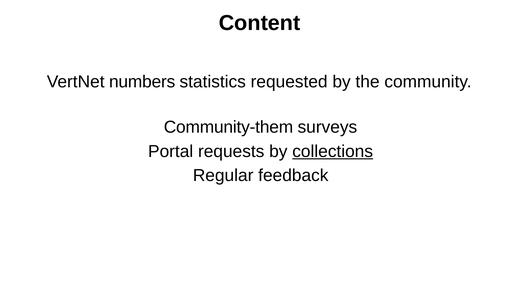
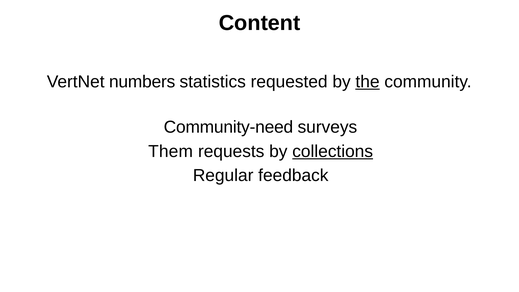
the underline: none -> present (368, 82)
Community-them: Community-them -> Community-need (228, 127)
Portal: Portal -> Them (171, 151)
